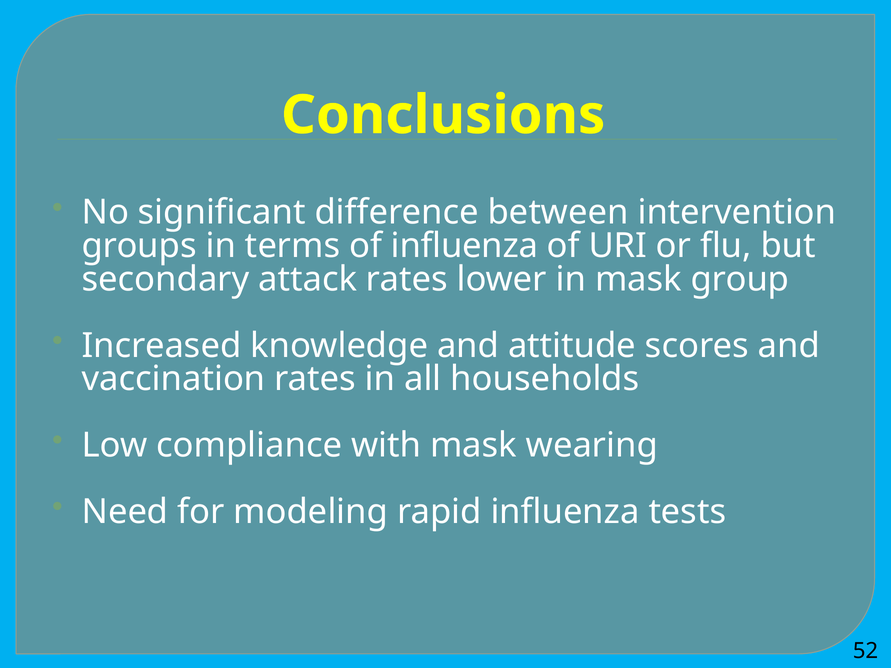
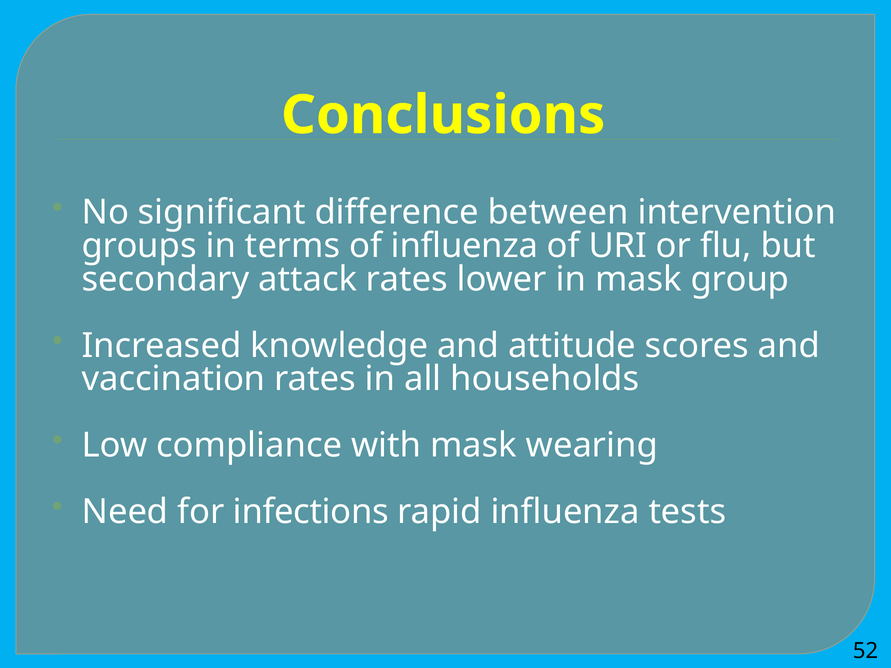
modeling: modeling -> infections (311, 512)
